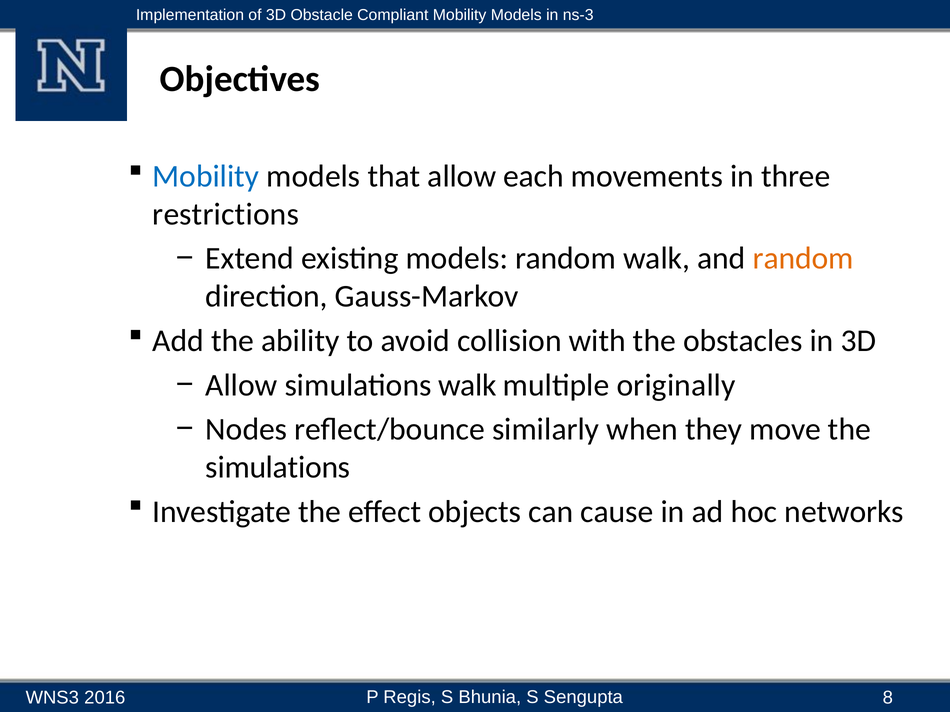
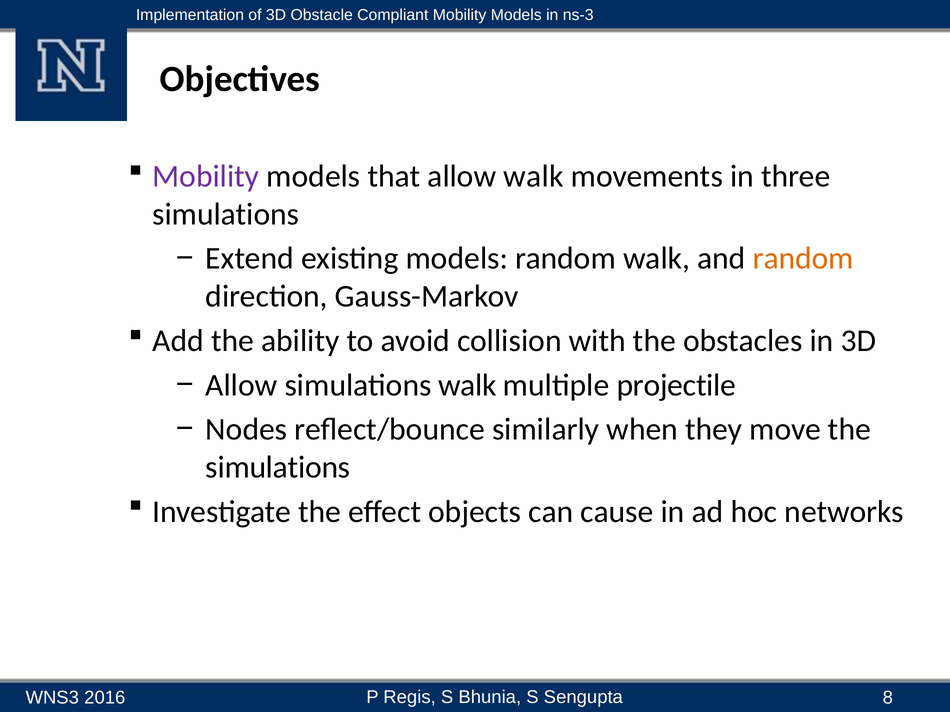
Mobility colour: blue -> purple (206, 176)
allow each: each -> walk (533, 176)
restrictions: restrictions -> simulations (226, 214)
originally: originally -> projectile (676, 385)
